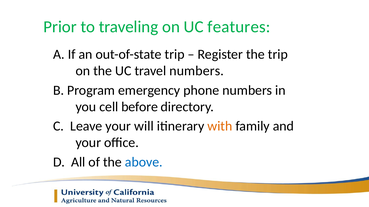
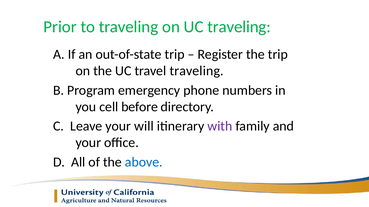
UC features: features -> traveling (239, 27)
travel numbers: numbers -> traveling (197, 71)
with colour: orange -> purple (220, 126)
